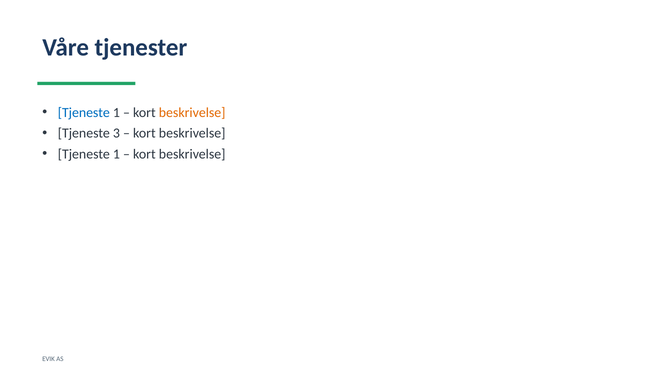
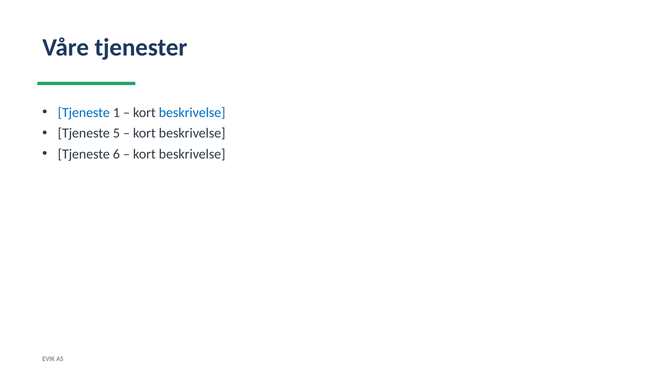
beskrivelse colour: orange -> blue (192, 112)
3: 3 -> 5 (116, 133)
1: 1 -> 6 (116, 154)
